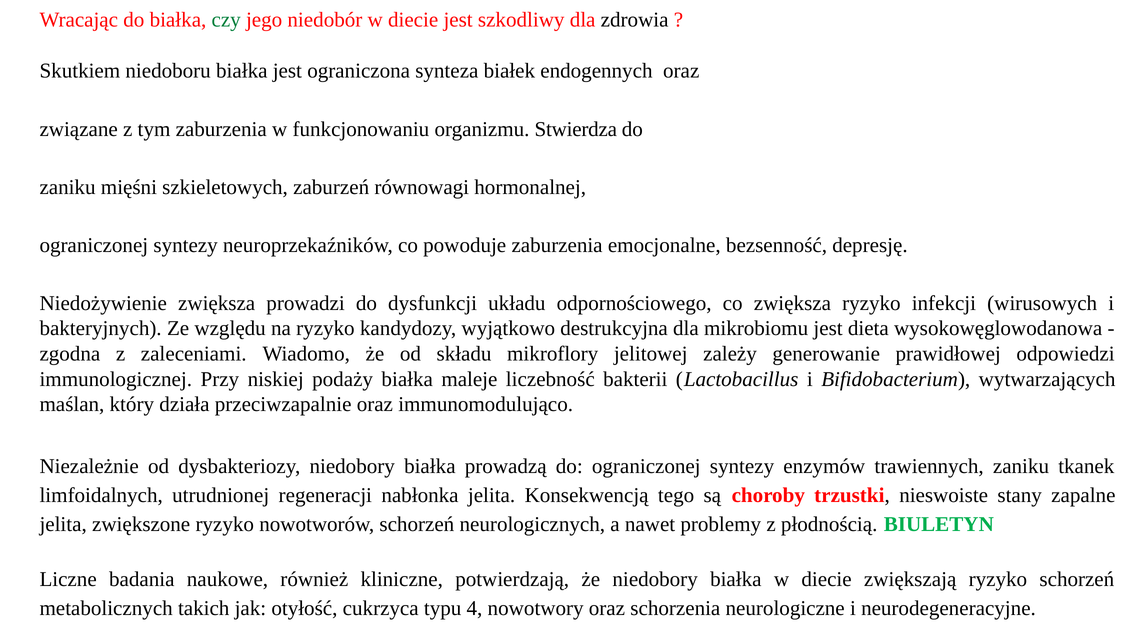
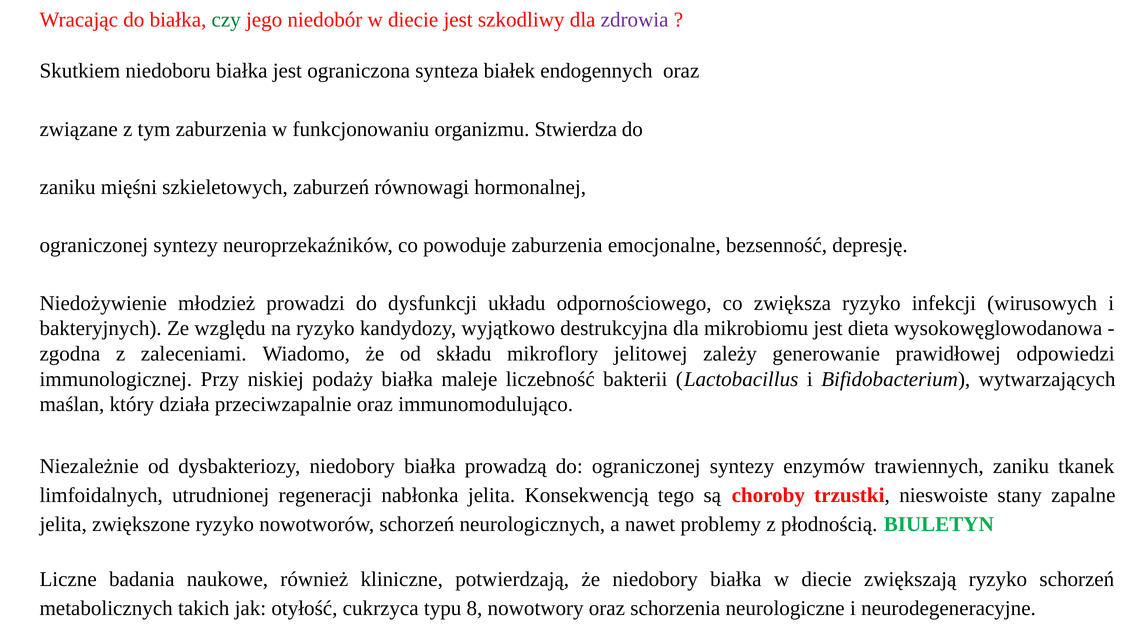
zdrowia colour: black -> purple (635, 20)
Niedożywienie zwiększa: zwiększa -> młodzież (217, 303)
4: 4 -> 8 (474, 608)
